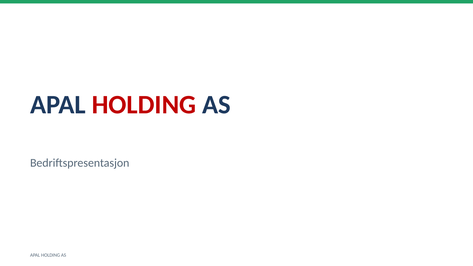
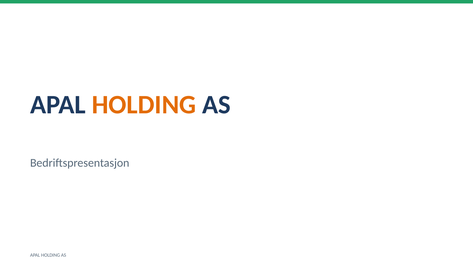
HOLDING colour: red -> orange (144, 105)
